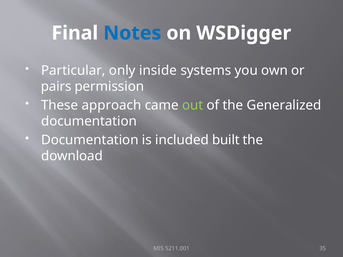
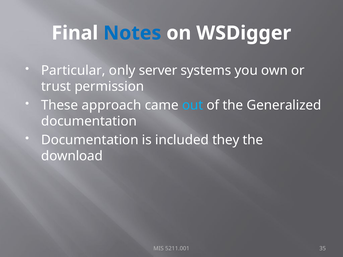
inside: inside -> server (158, 71)
pairs: pairs -> trust (56, 87)
out colour: light green -> light blue (193, 105)
built: built -> they (226, 140)
